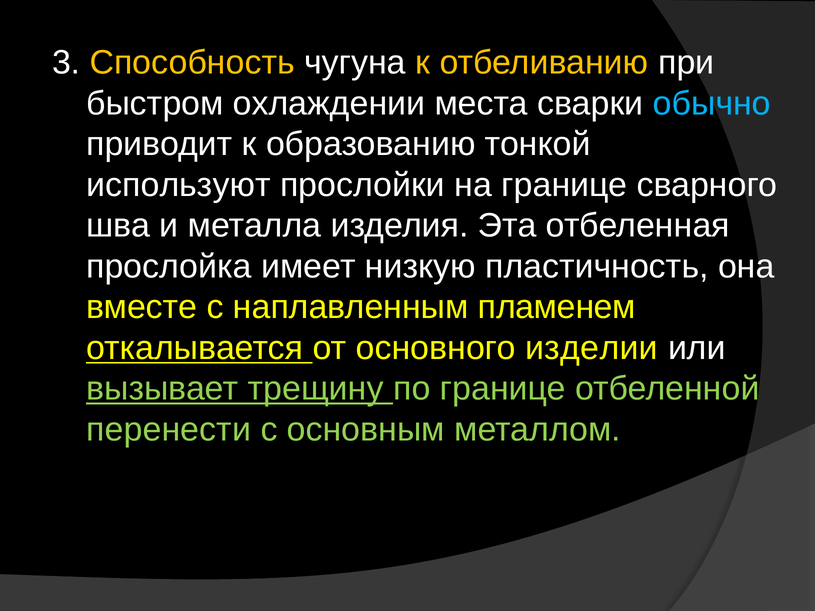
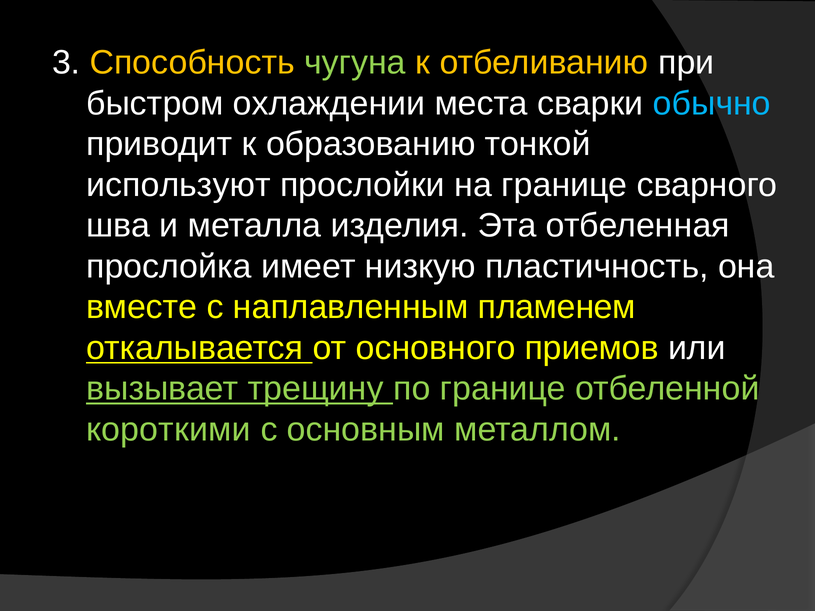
чугуна colour: white -> light green (355, 63)
изделии: изделии -> приемов (592, 348)
перенести: перенести -> короткими (169, 430)
